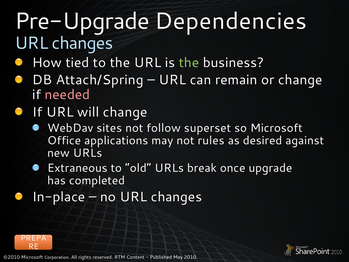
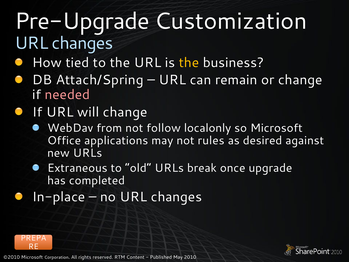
Dependencies: Dependencies -> Customization (231, 21)
the colour: light green -> yellow (189, 63)
sites: sites -> from (109, 128)
superset: superset -> localonly (208, 128)
